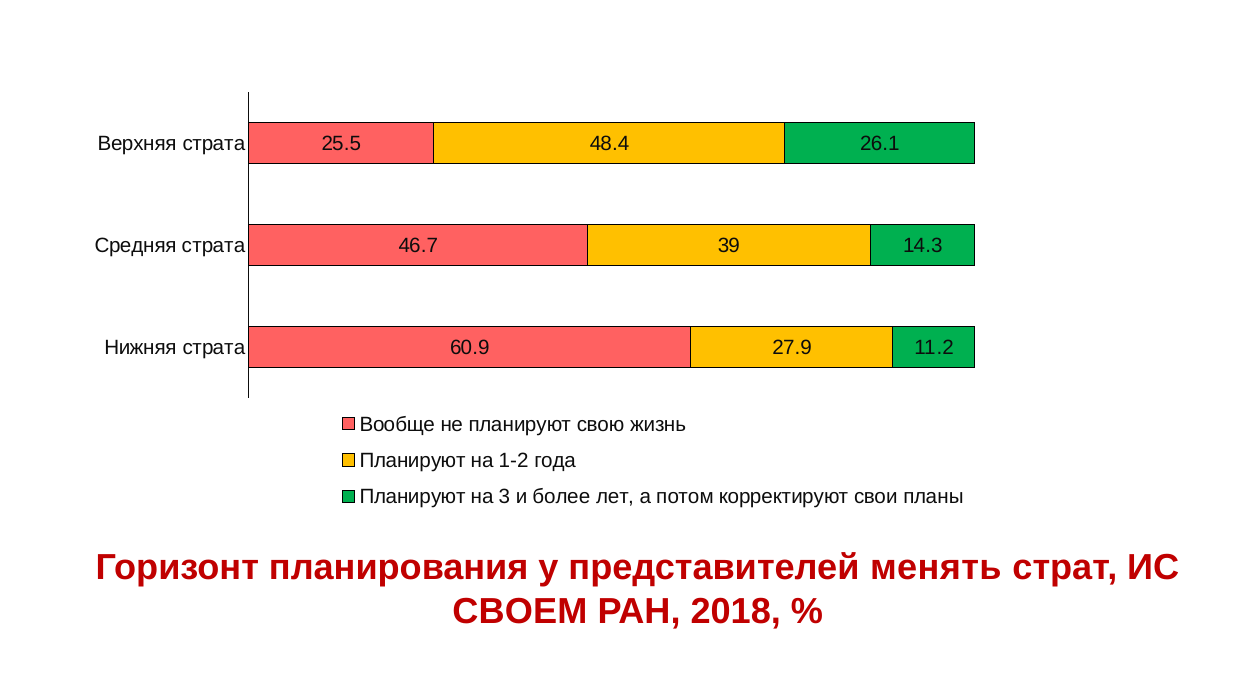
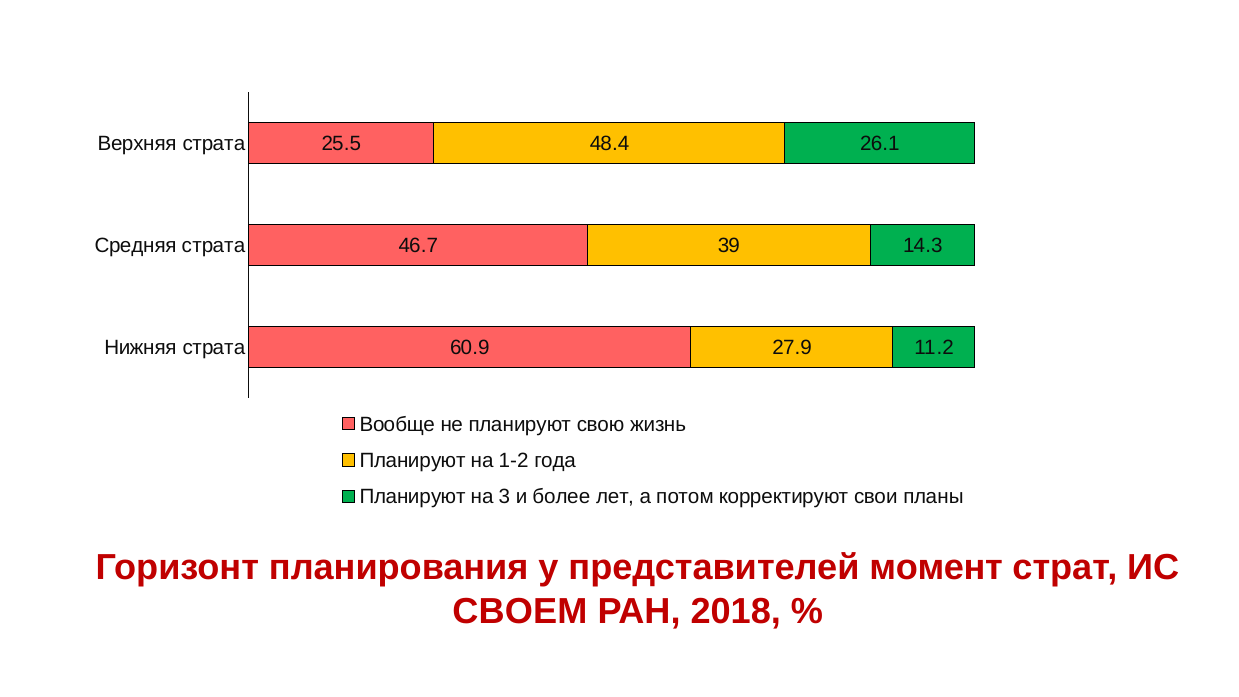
менять: менять -> момент (936, 568)
